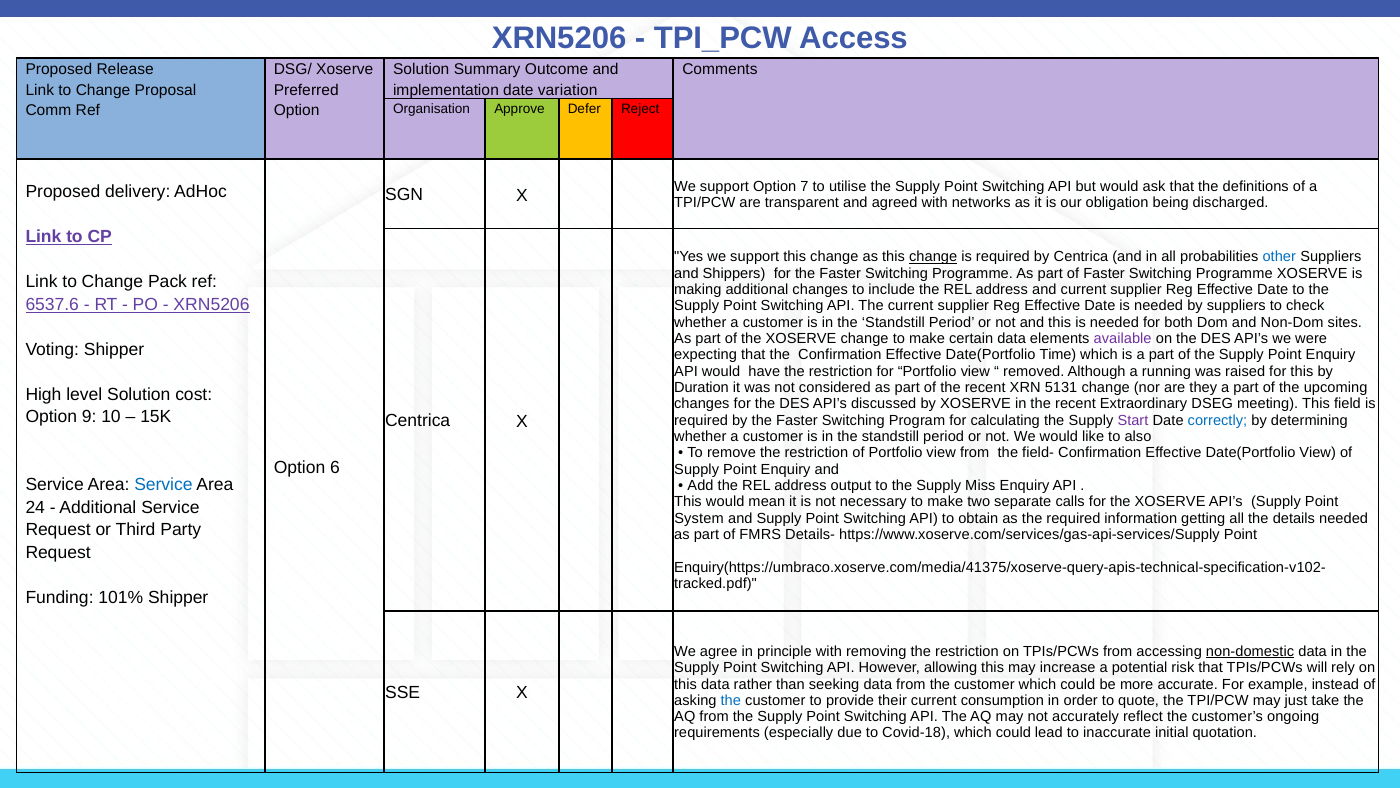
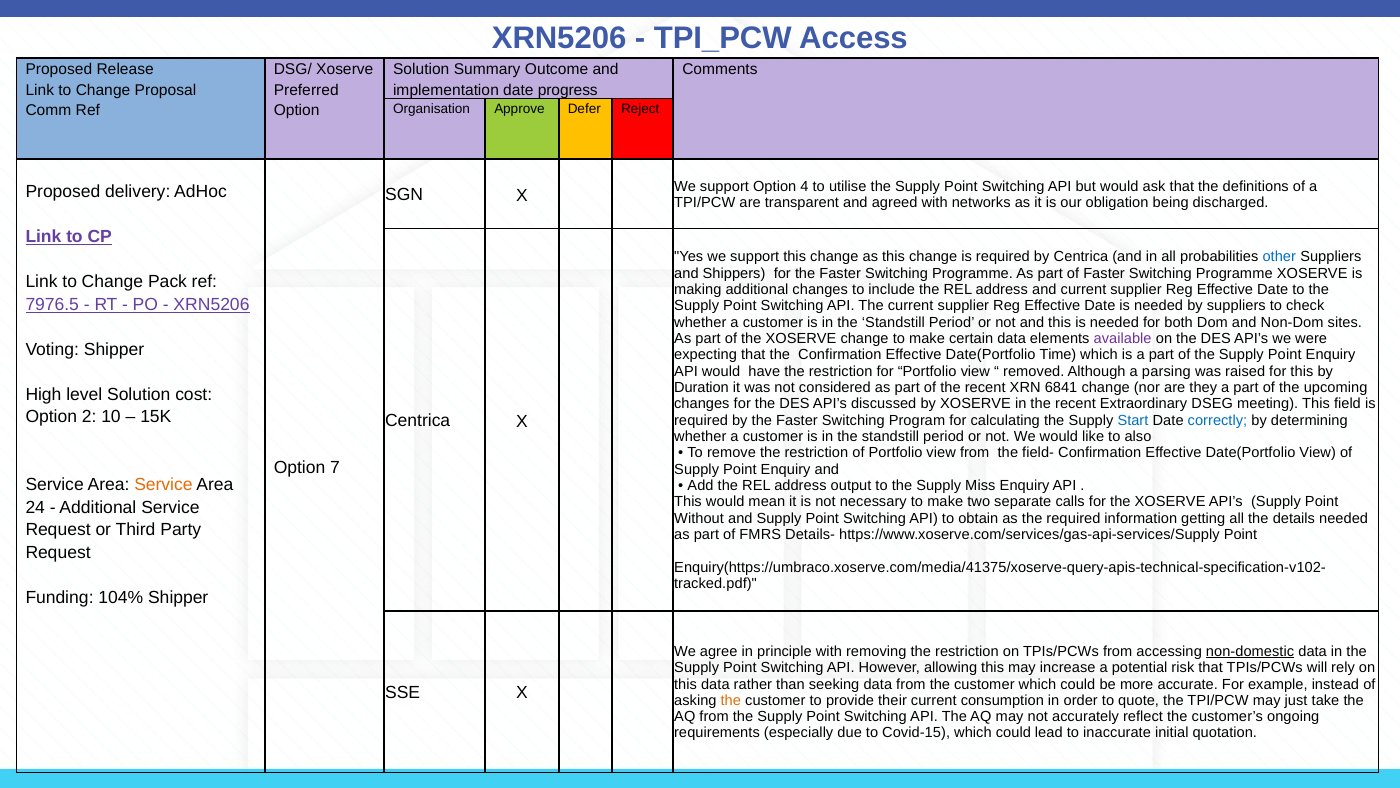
variation: variation -> progress (568, 90)
7: 7 -> 4 (804, 186)
change underline: present -> none (933, 257)
6537.6: 6537.6 -> 7976.5 (52, 304)
running: running -> parsing (1166, 371)
5131: 5131 -> 6841 (1061, 388)
9: 9 -> 2 (89, 417)
Start colour: purple -> blue (1133, 420)
6: 6 -> 7 (335, 467)
Service colour: blue -> orange (163, 485)
System: System -> Without (699, 518)
101%: 101% -> 104% (121, 597)
the colour: blue -> orange (731, 700)
Covid-18: Covid-18 -> Covid-15 (916, 733)
